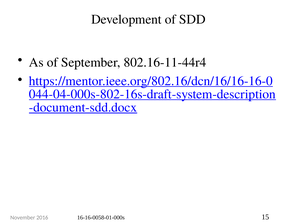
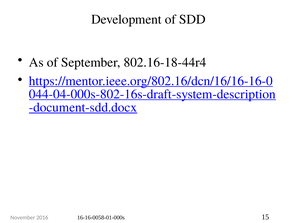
802.16-11-44r4: 802.16-11-44r4 -> 802.16-18-44r4 (165, 62)
